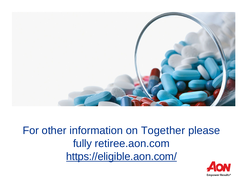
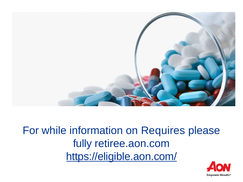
other: other -> while (54, 131)
Together: Together -> Requires (163, 131)
